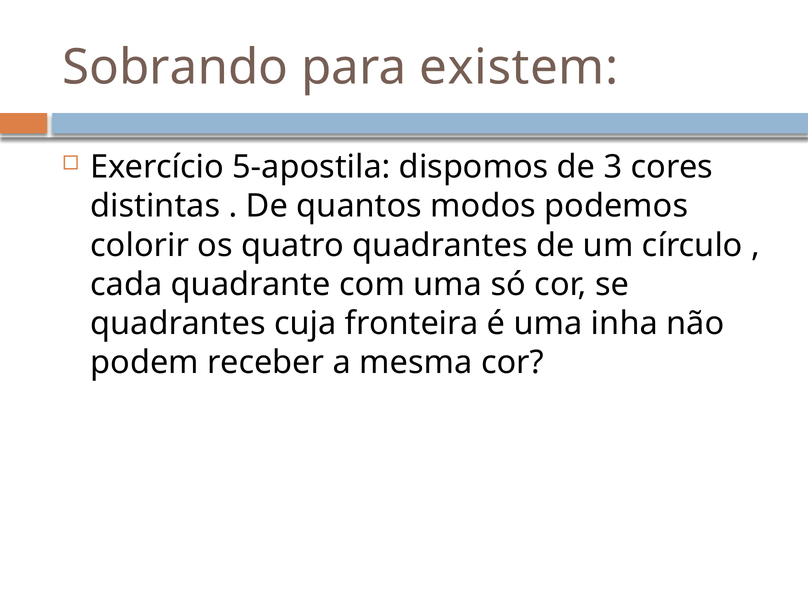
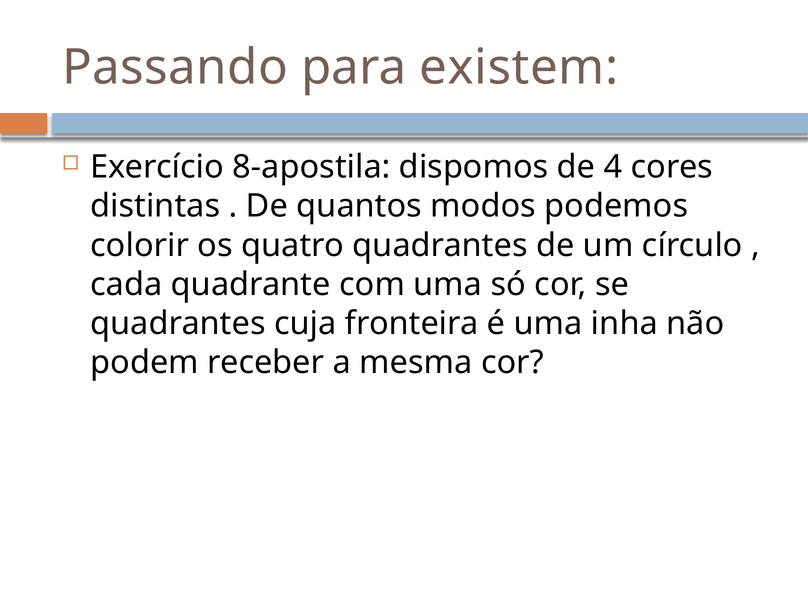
Sobrando: Sobrando -> Passando (175, 67)
5-apostila: 5-apostila -> 8-apostila (311, 167)
3: 3 -> 4 (613, 167)
